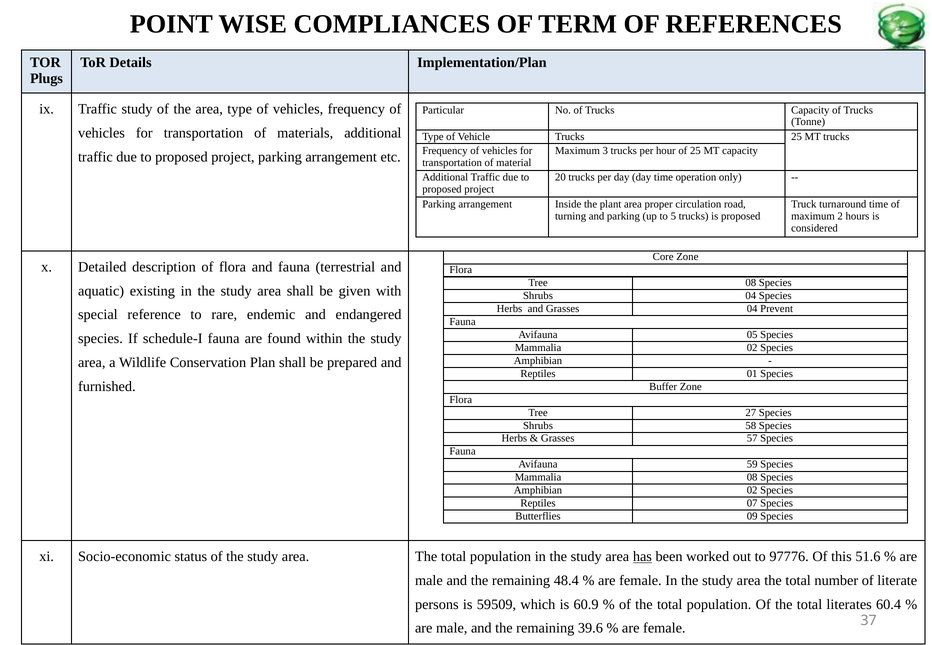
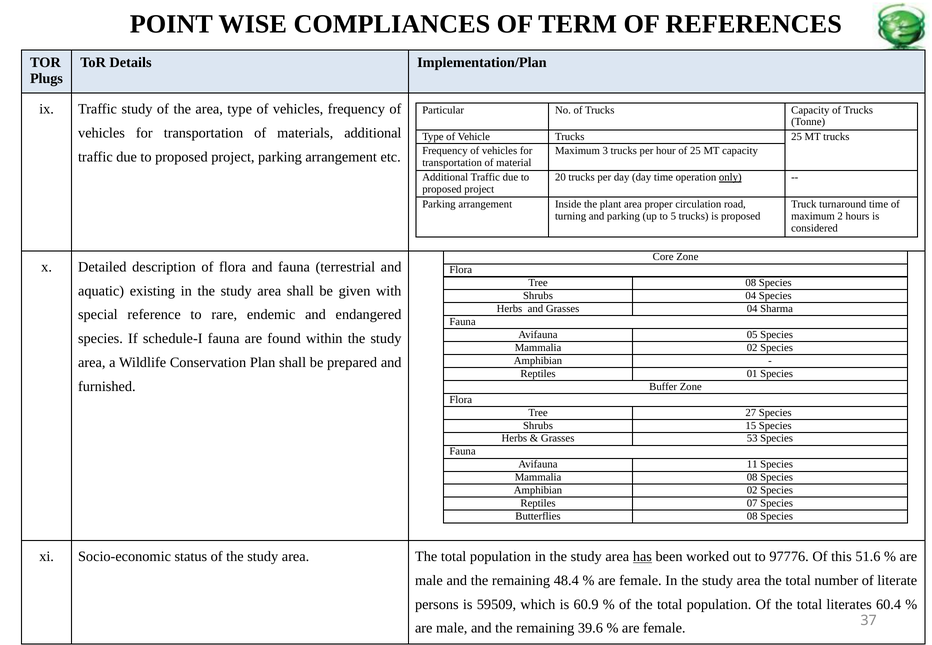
only underline: none -> present (730, 177)
Prevent: Prevent -> Sharma (777, 309)
58: 58 -> 15 (751, 426)
57: 57 -> 53 (752, 439)
59: 59 -> 11 (752, 465)
Butterflies 09: 09 -> 08 (752, 516)
